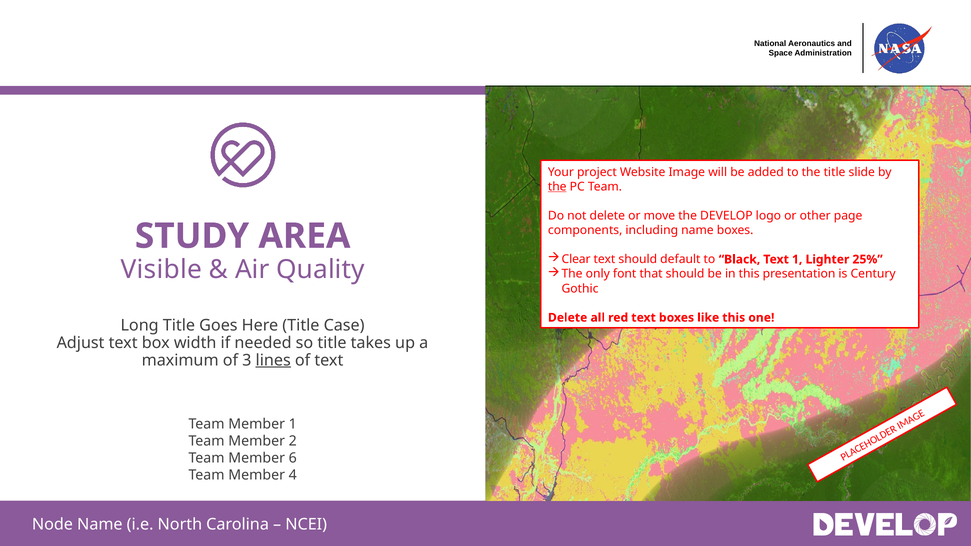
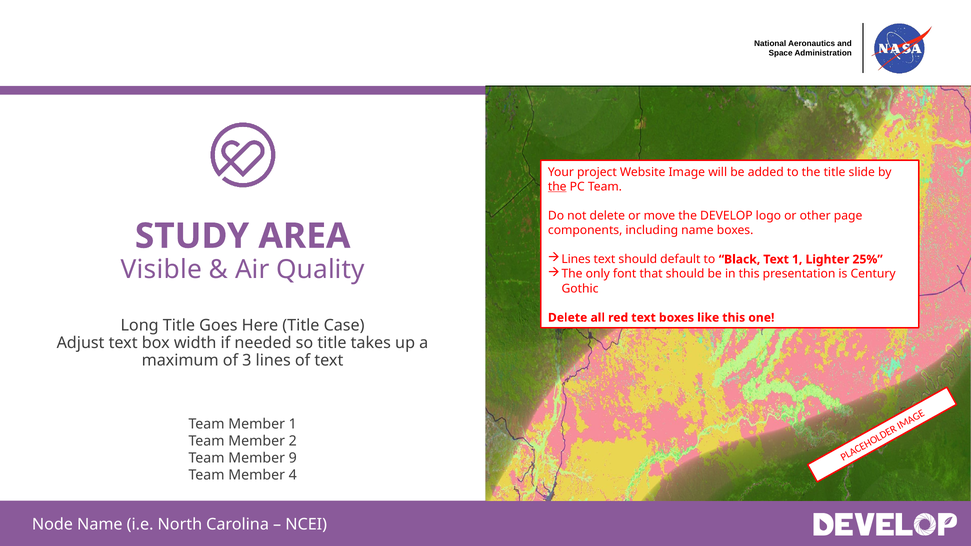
Clear: Clear -> Lines (576, 259)
lines underline: present -> none (273, 360)
6: 6 -> 9 (293, 458)
